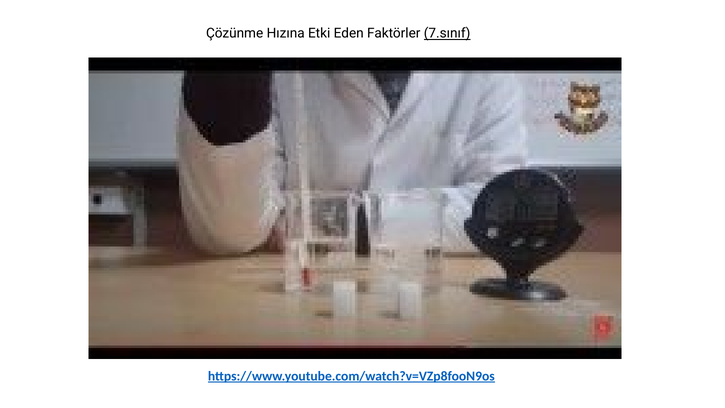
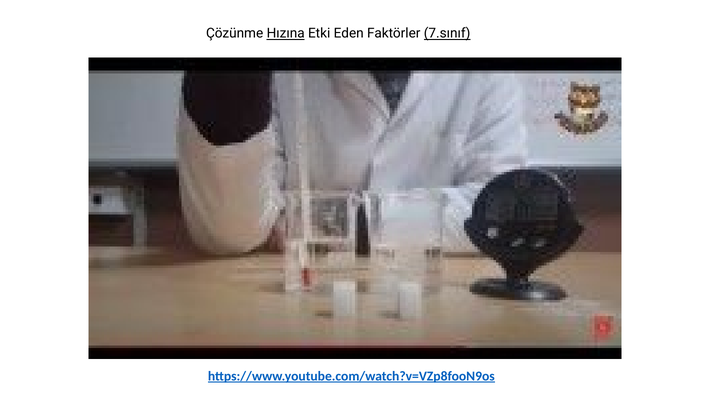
Hızına underline: none -> present (286, 33)
